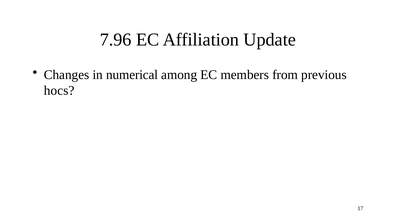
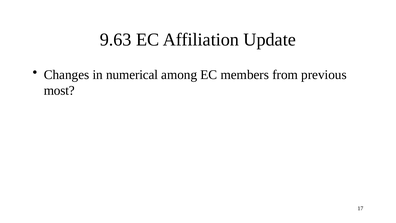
7.96: 7.96 -> 9.63 (116, 40)
hocs: hocs -> most (59, 91)
